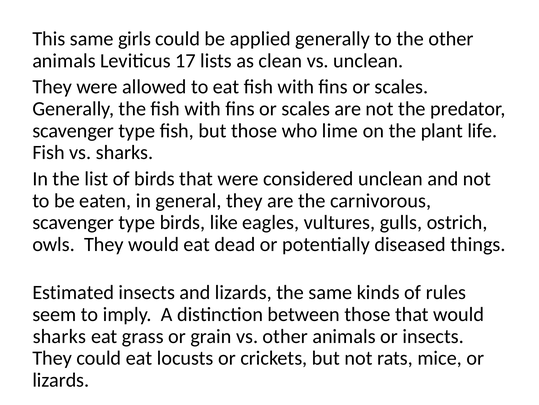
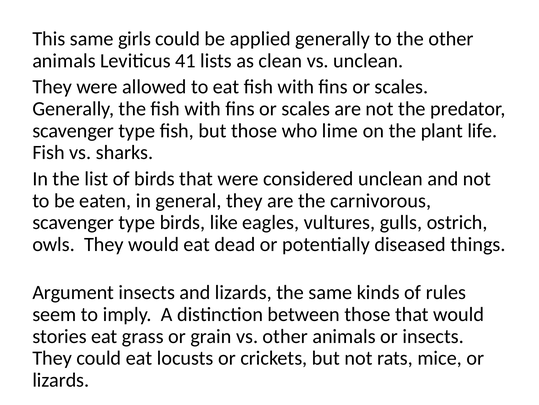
17: 17 -> 41 (185, 61)
Estimated: Estimated -> Argument (73, 292)
sharks: sharks -> stories (60, 336)
